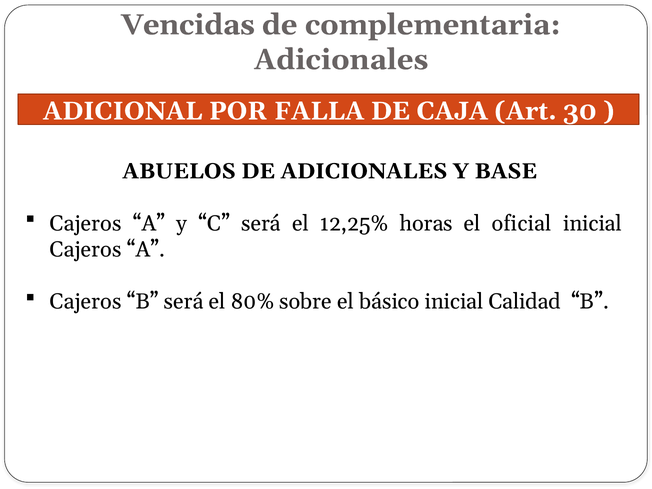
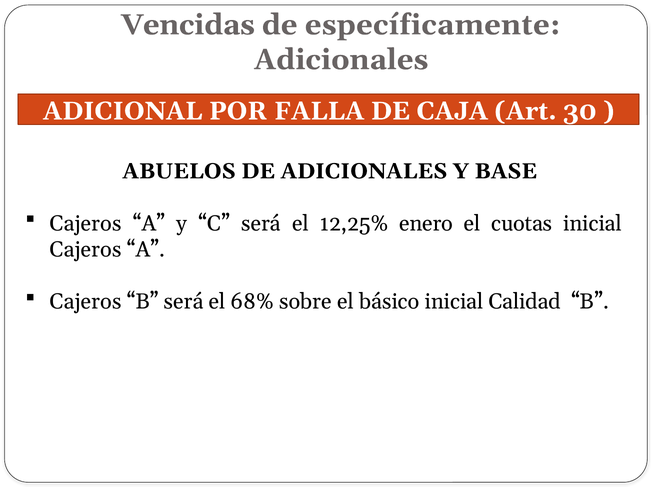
complementaria: complementaria -> específicamente (433, 25)
horas: horas -> enero (426, 223)
oficial: oficial -> cuotas (522, 223)
80%: 80% -> 68% (252, 302)
